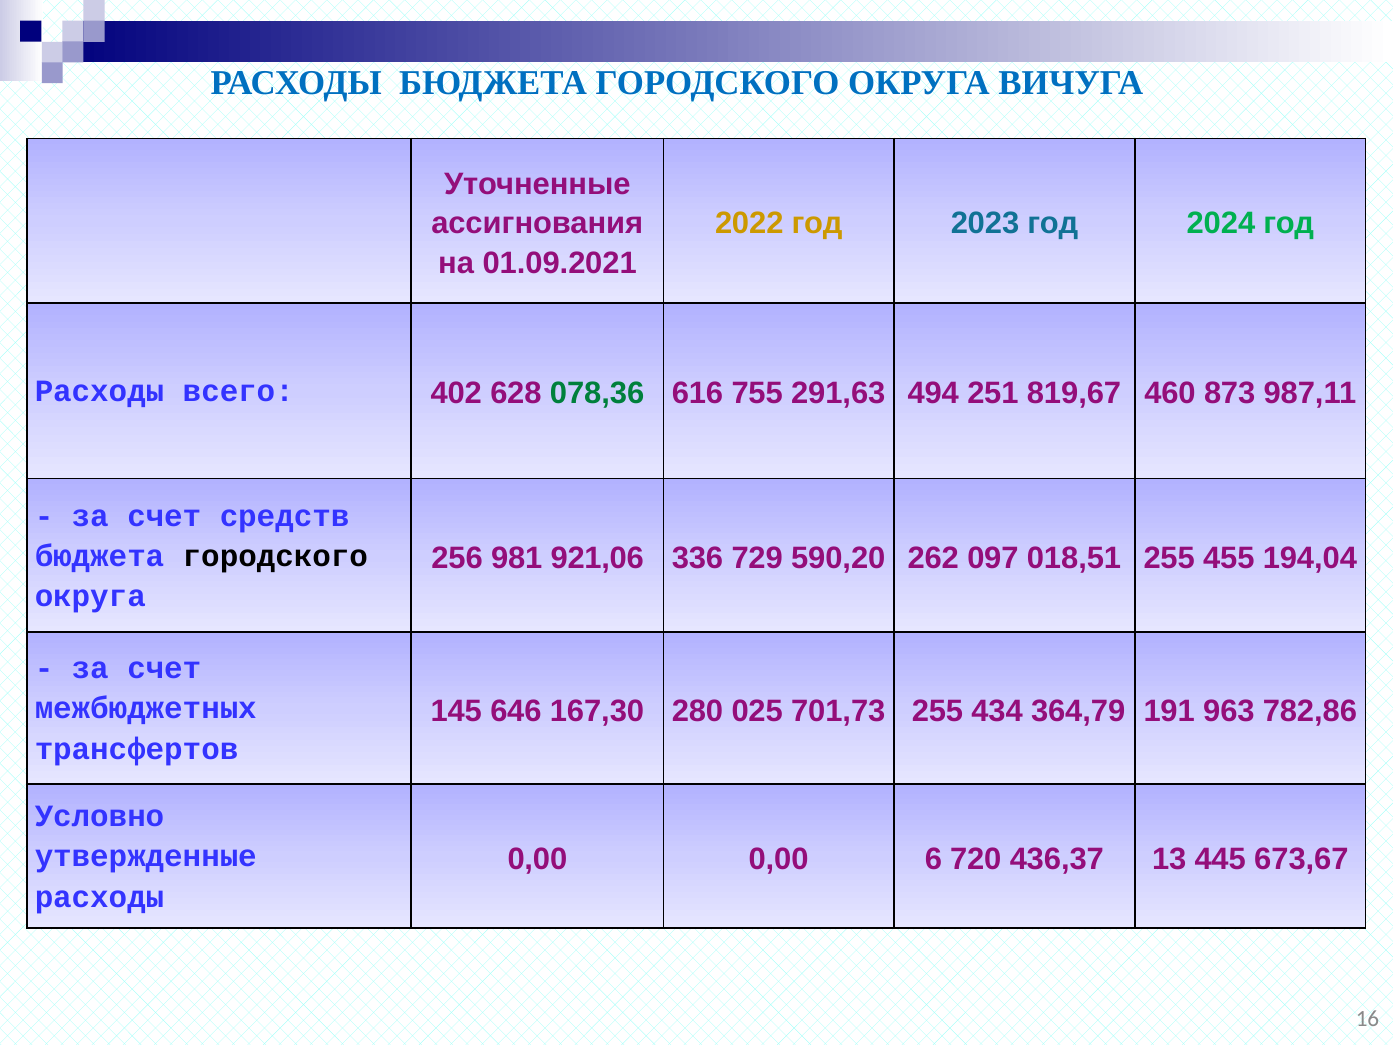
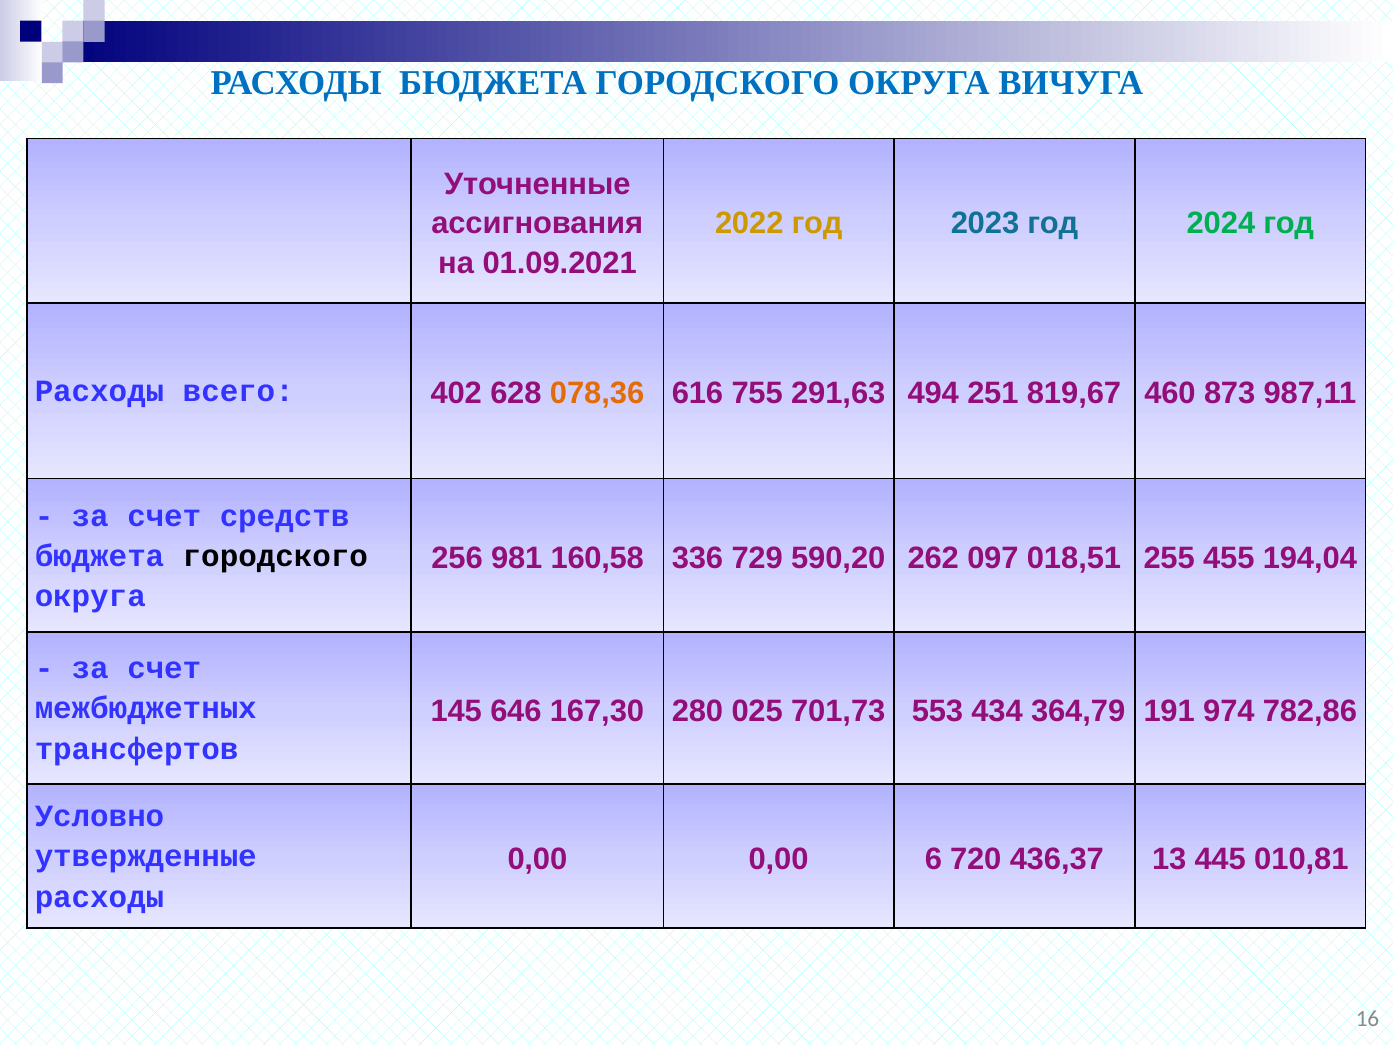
078,36 colour: green -> orange (597, 394)
921,06: 921,06 -> 160,58 (597, 558)
701,73 255: 255 -> 553 (938, 711)
963: 963 -> 974 (1229, 711)
673,67: 673,67 -> 010,81 (1301, 859)
